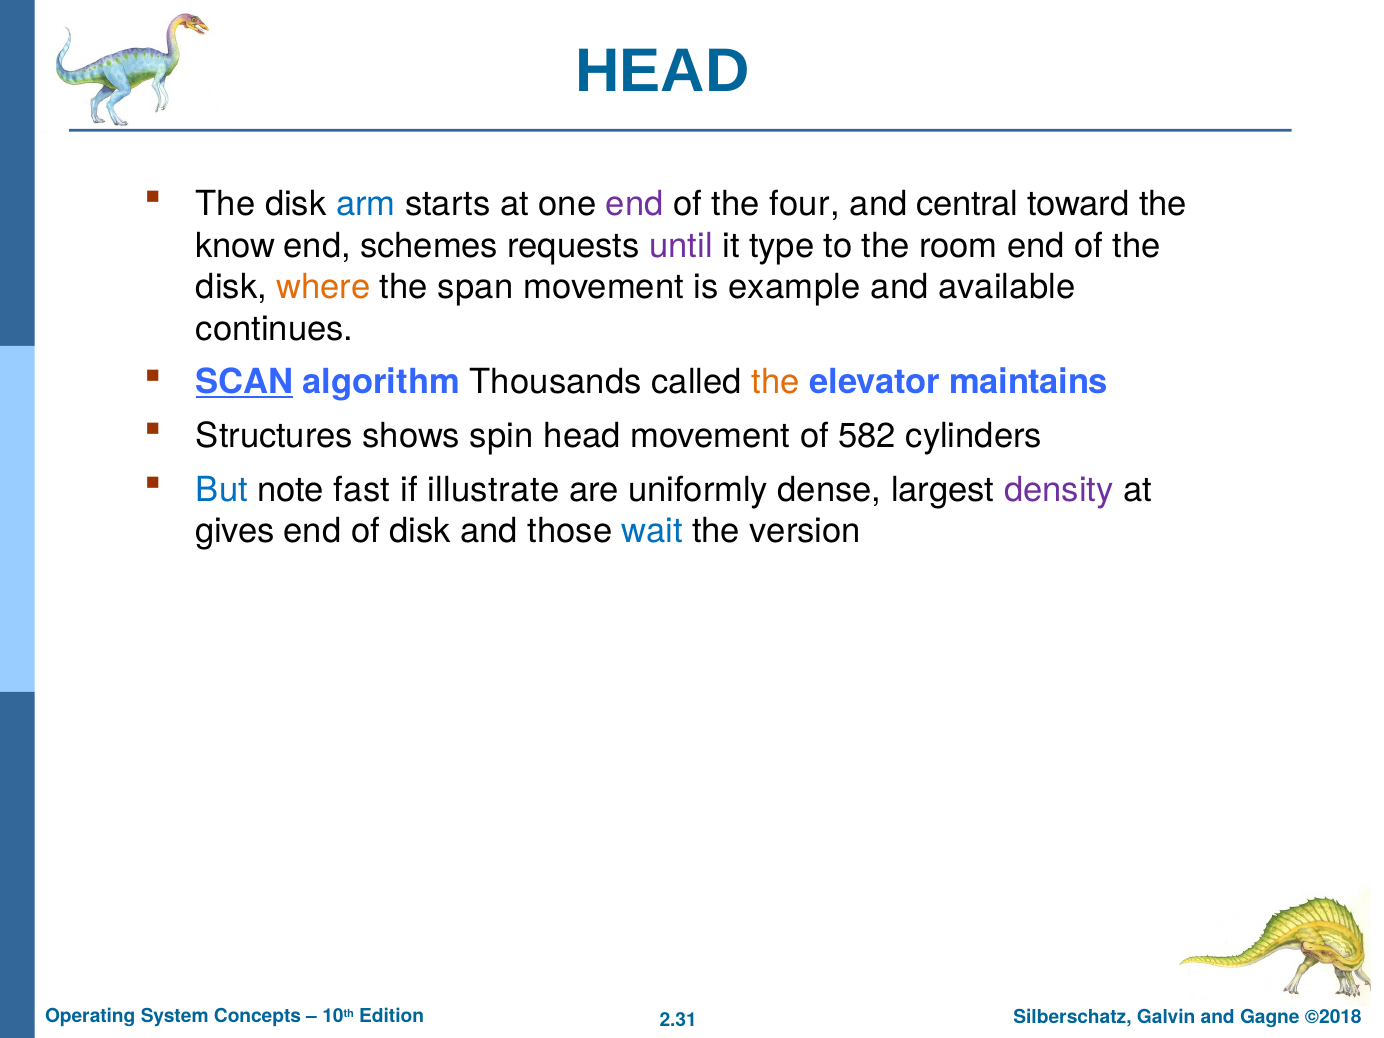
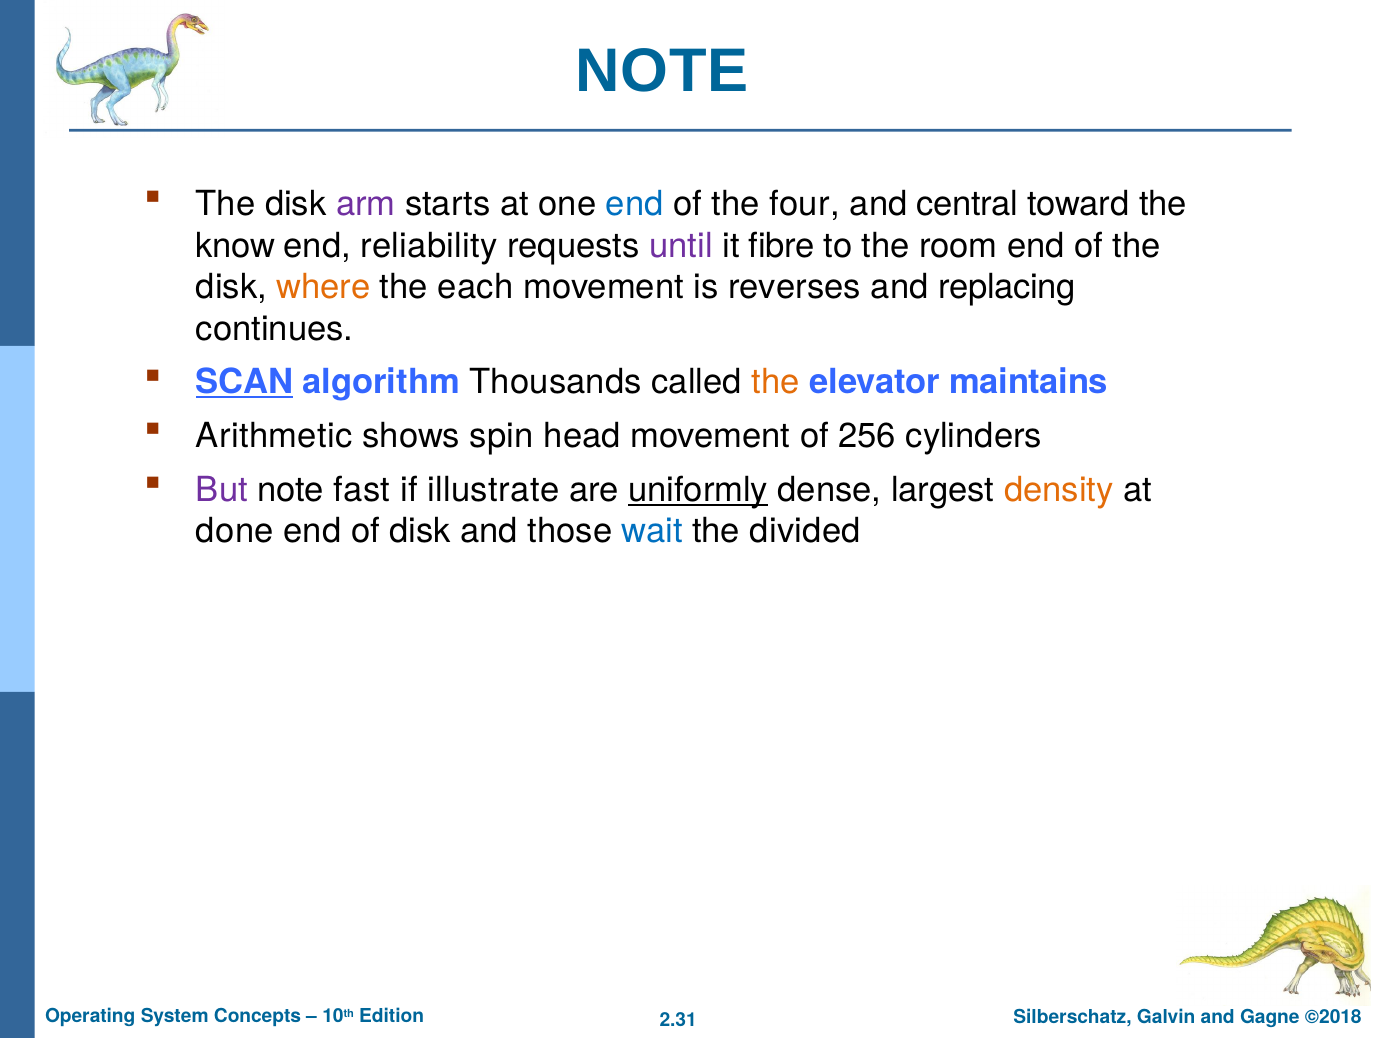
HEAD: HEAD -> NOTE (662, 71)
arm colour: blue -> purple (366, 204)
end colour: purple -> blue (635, 204)
schemes: schemes -> reliability (429, 246)
type: type -> fibre (782, 246)
span: span -> each (476, 287)
example: example -> reverses (795, 287)
available: available -> replacing (1007, 287)
Structures: Structures -> Arithmetic (274, 436)
582: 582 -> 256 (867, 436)
But colour: blue -> purple (222, 490)
uniformly underline: none -> present (698, 490)
density colour: purple -> orange (1059, 490)
gives: gives -> done (235, 531)
version: version -> divided (805, 531)
